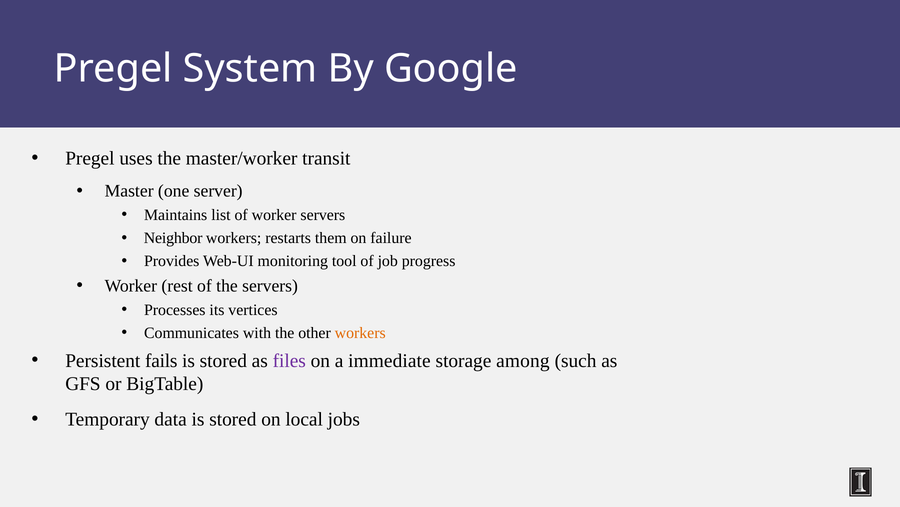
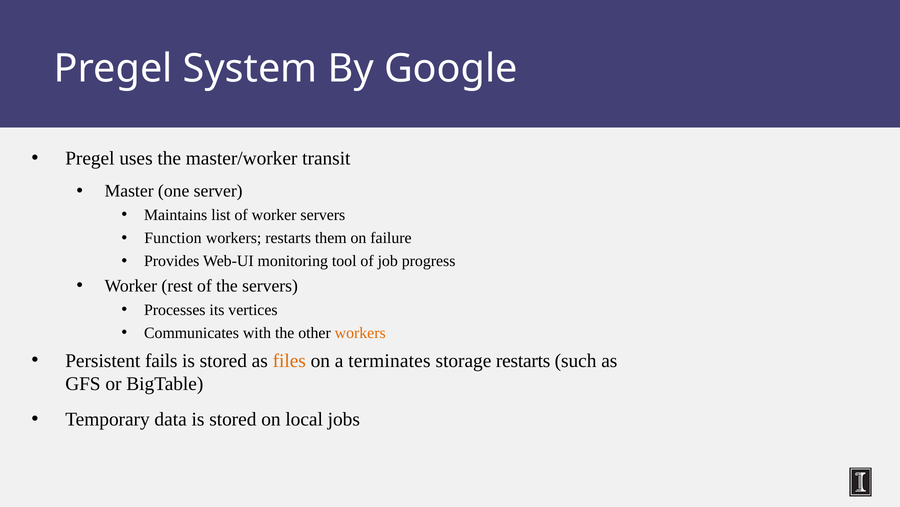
Neighbor: Neighbor -> Function (173, 238)
files colour: purple -> orange (289, 361)
immediate: immediate -> terminates (389, 361)
storage among: among -> restarts (523, 361)
